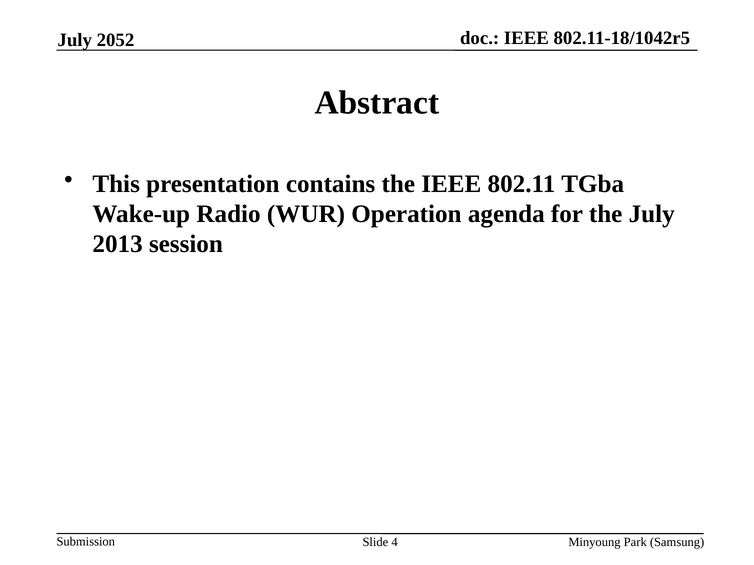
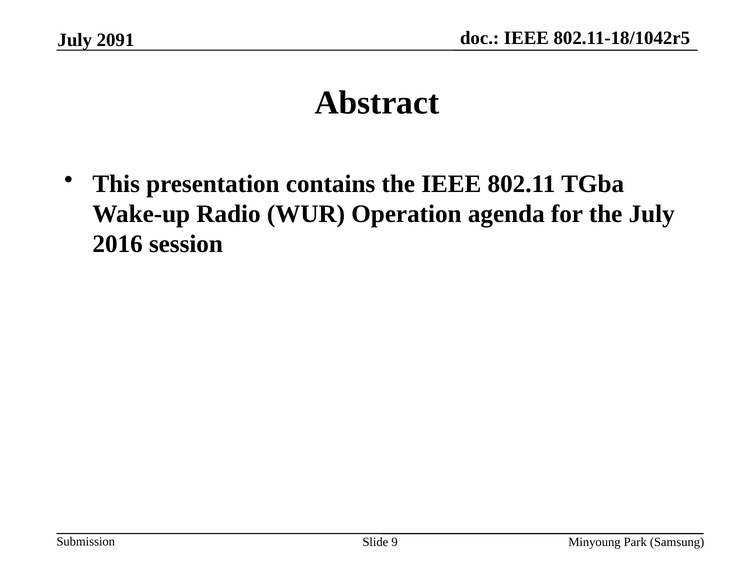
2052: 2052 -> 2091 (115, 40)
2013: 2013 -> 2016 (118, 244)
4: 4 -> 9 (395, 542)
